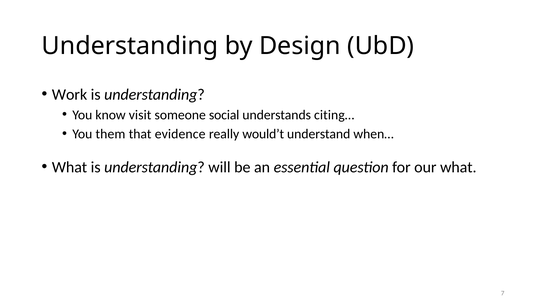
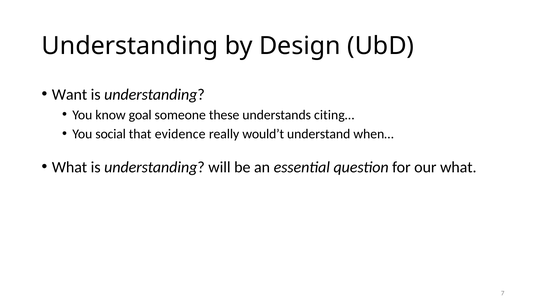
Work: Work -> Want (70, 94)
visit: visit -> goal (140, 115)
social: social -> these (224, 115)
them: them -> social (111, 134)
